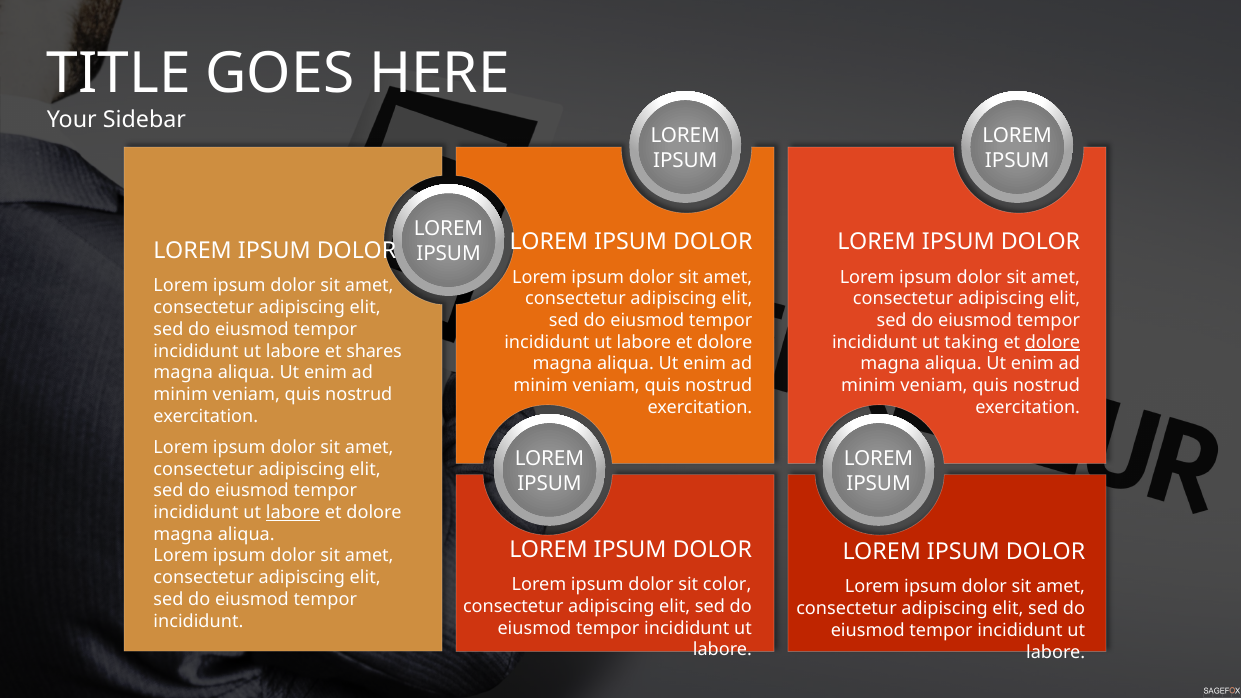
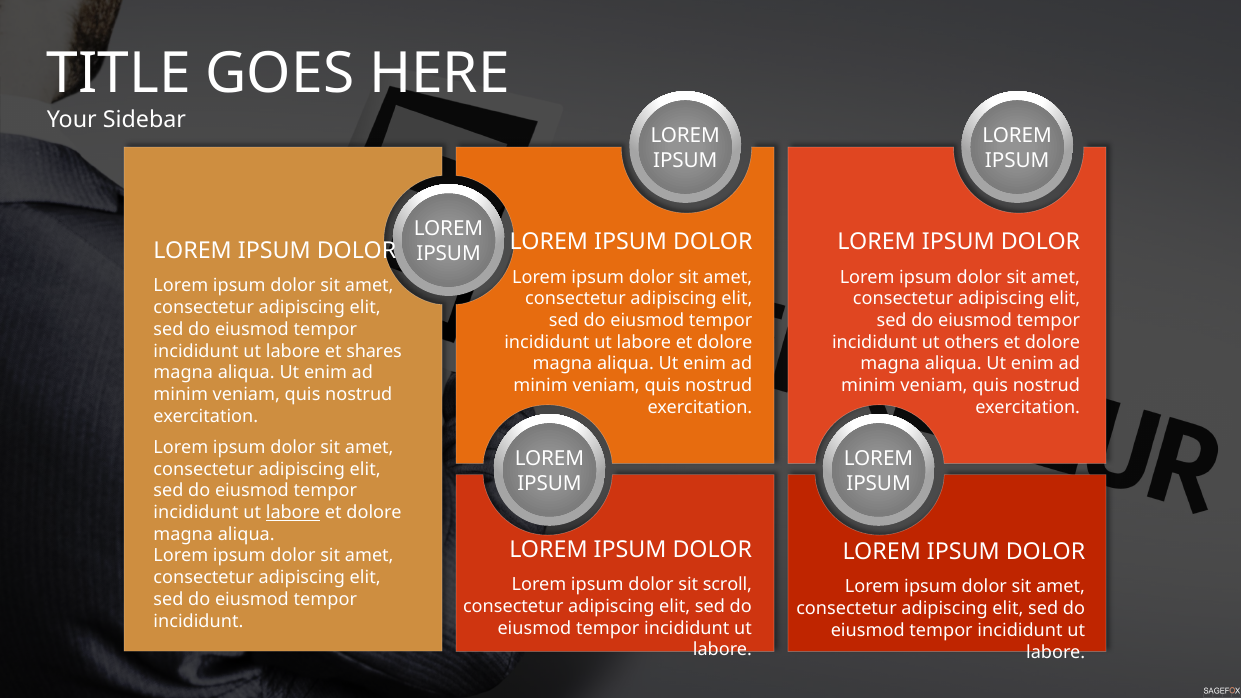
taking: taking -> others (972, 342)
dolore underline: present -> none (1052, 342)
color: color -> scroll (727, 585)
